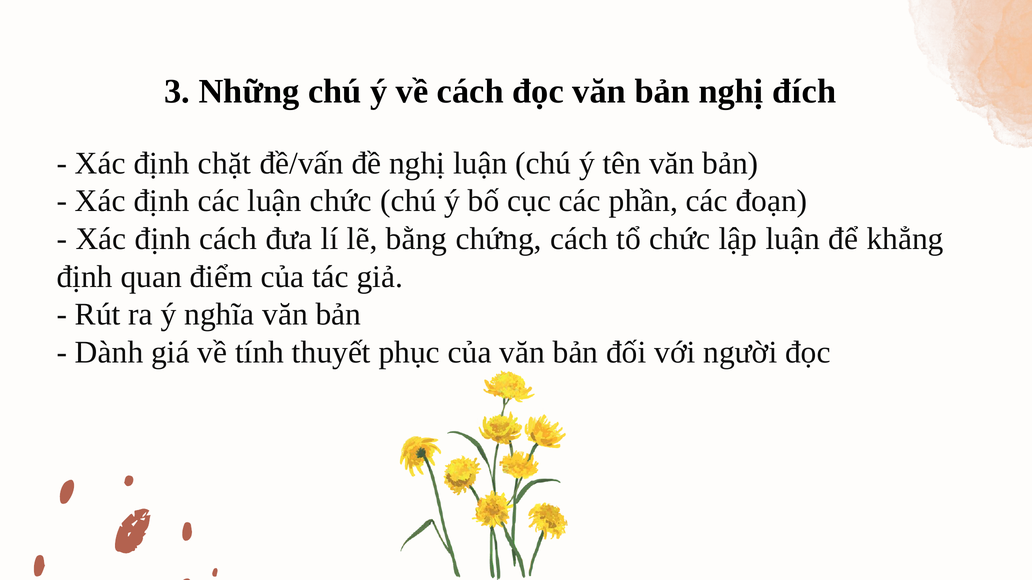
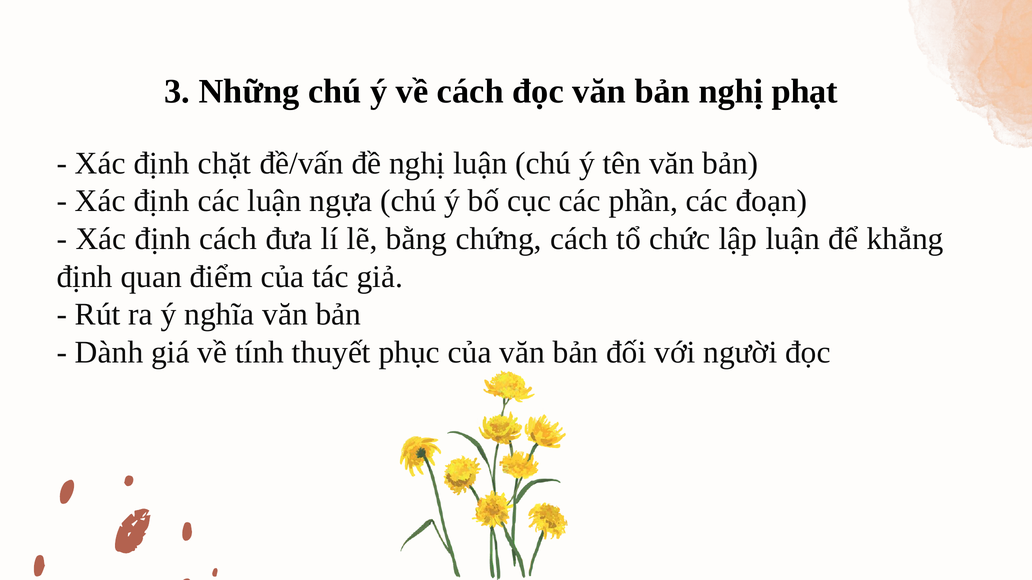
đích: đích -> phạt (805, 91)
luận chức: chức -> ngựa (341, 201)
